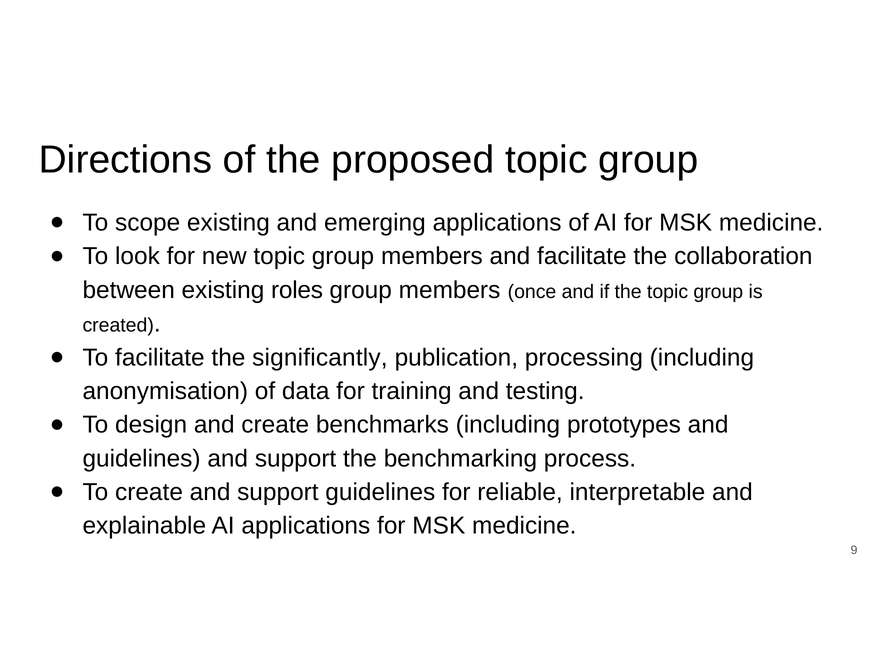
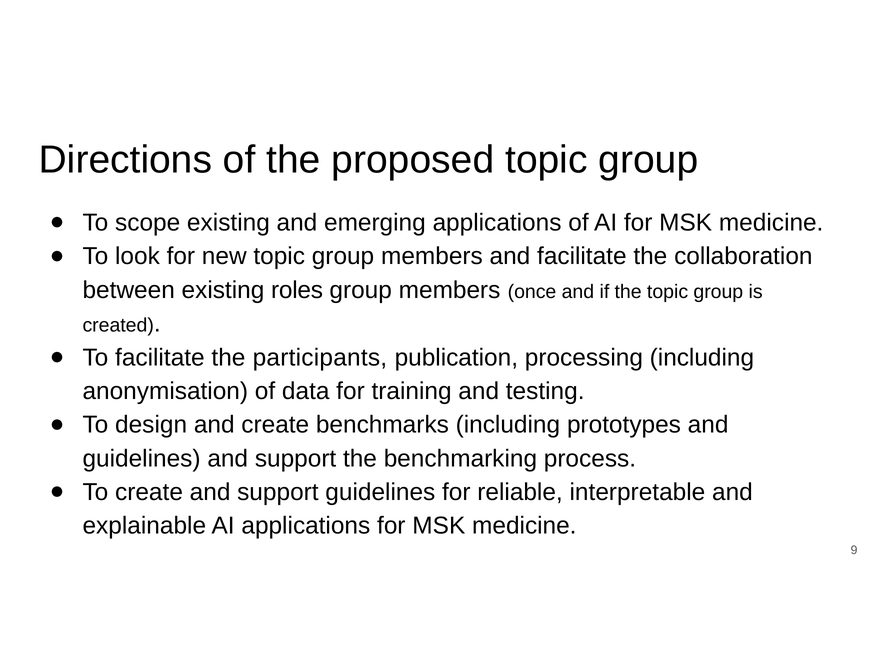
significantly: significantly -> participants (320, 357)
